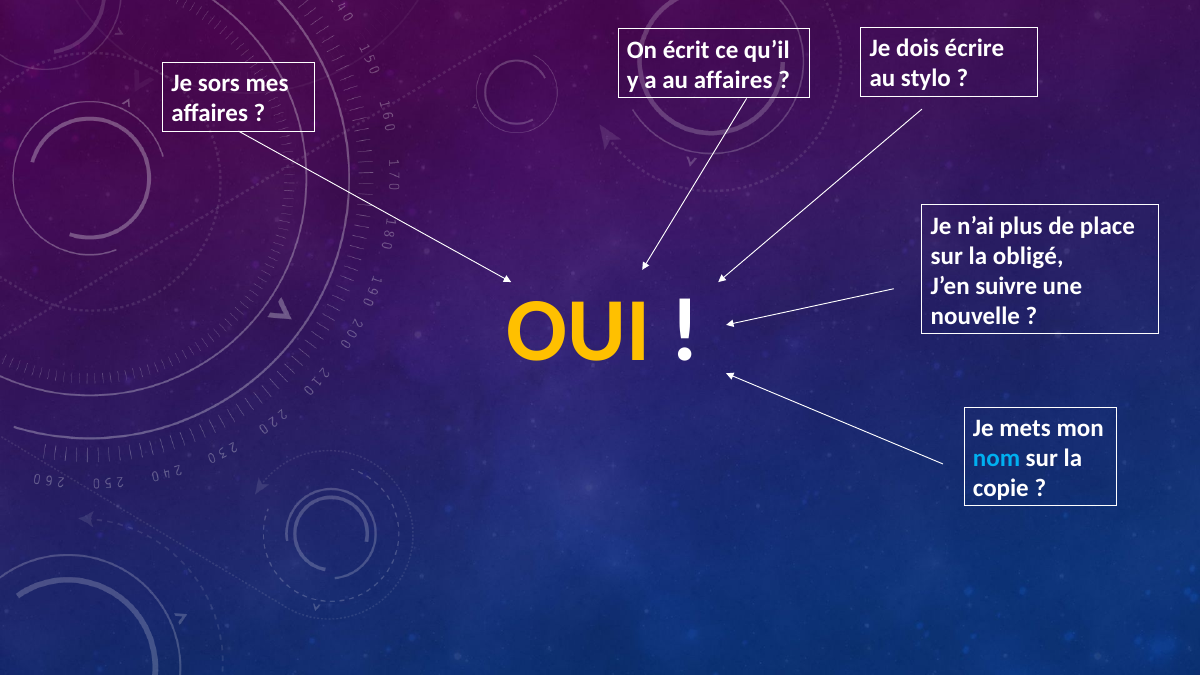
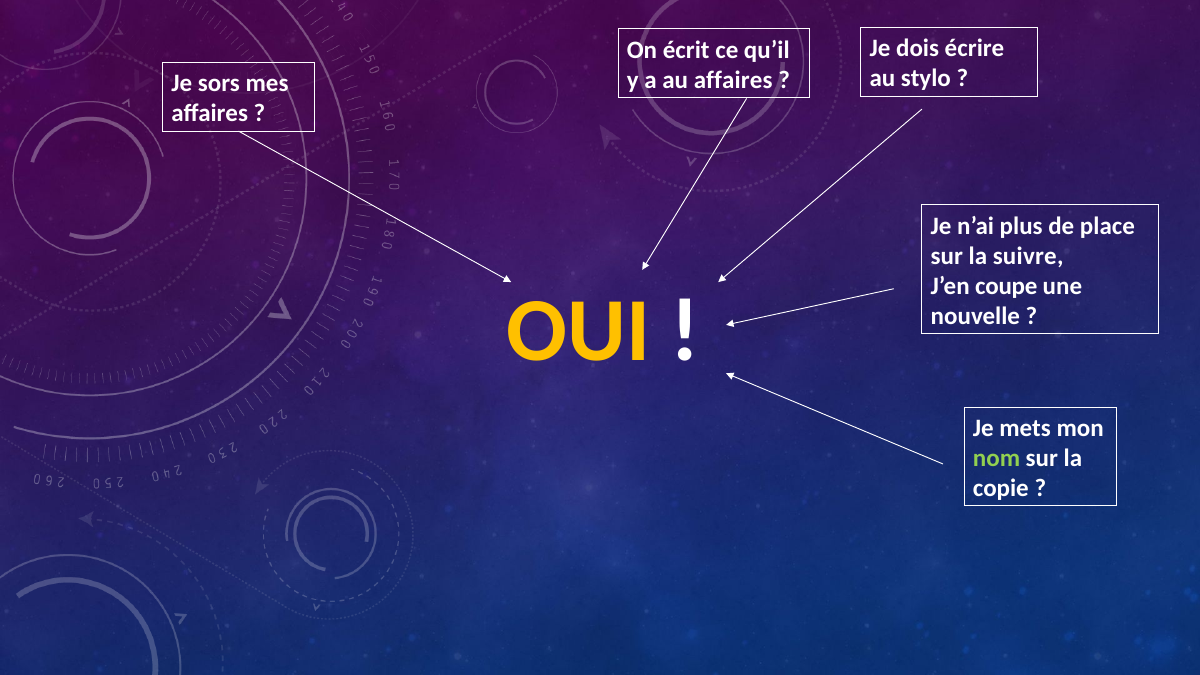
obligé: obligé -> suivre (1028, 256)
suivre: suivre -> coupe (1006, 286)
nom colour: light blue -> light green (997, 458)
